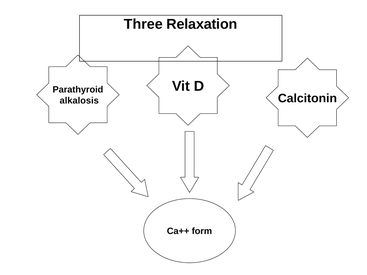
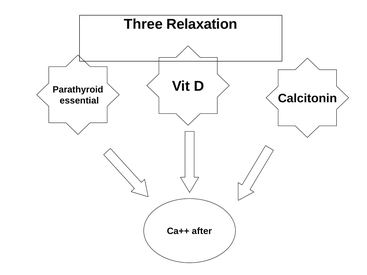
alkalosis: alkalosis -> essential (79, 101)
form: form -> after (202, 231)
